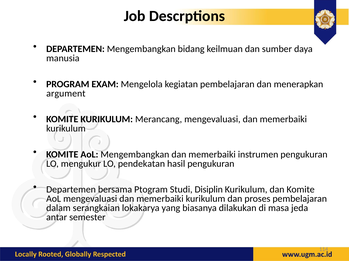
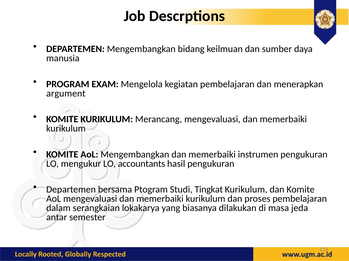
pendekatan: pendekatan -> accountants (142, 164)
Disiplin: Disiplin -> Tingkat (209, 190)
